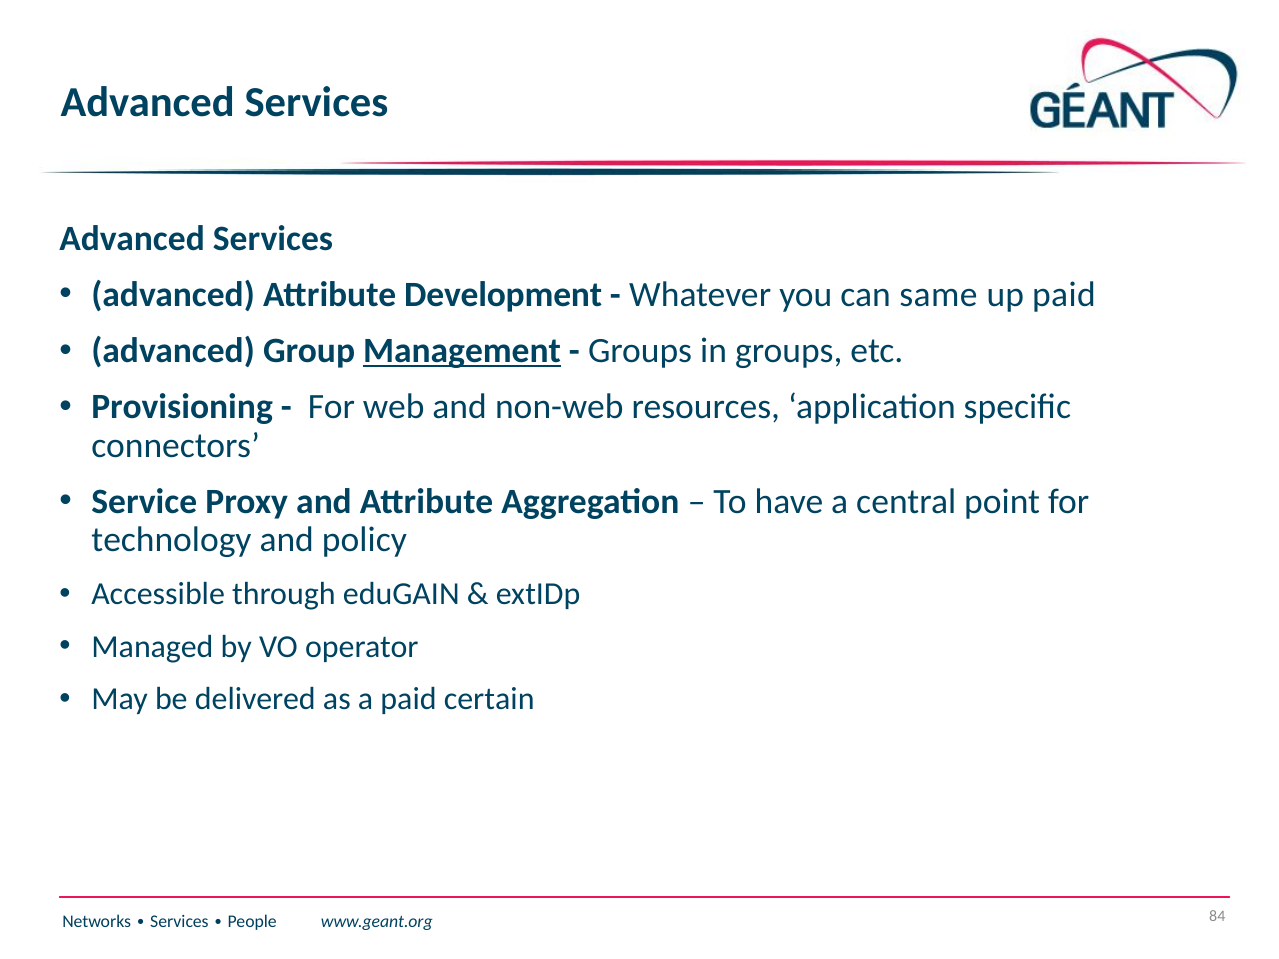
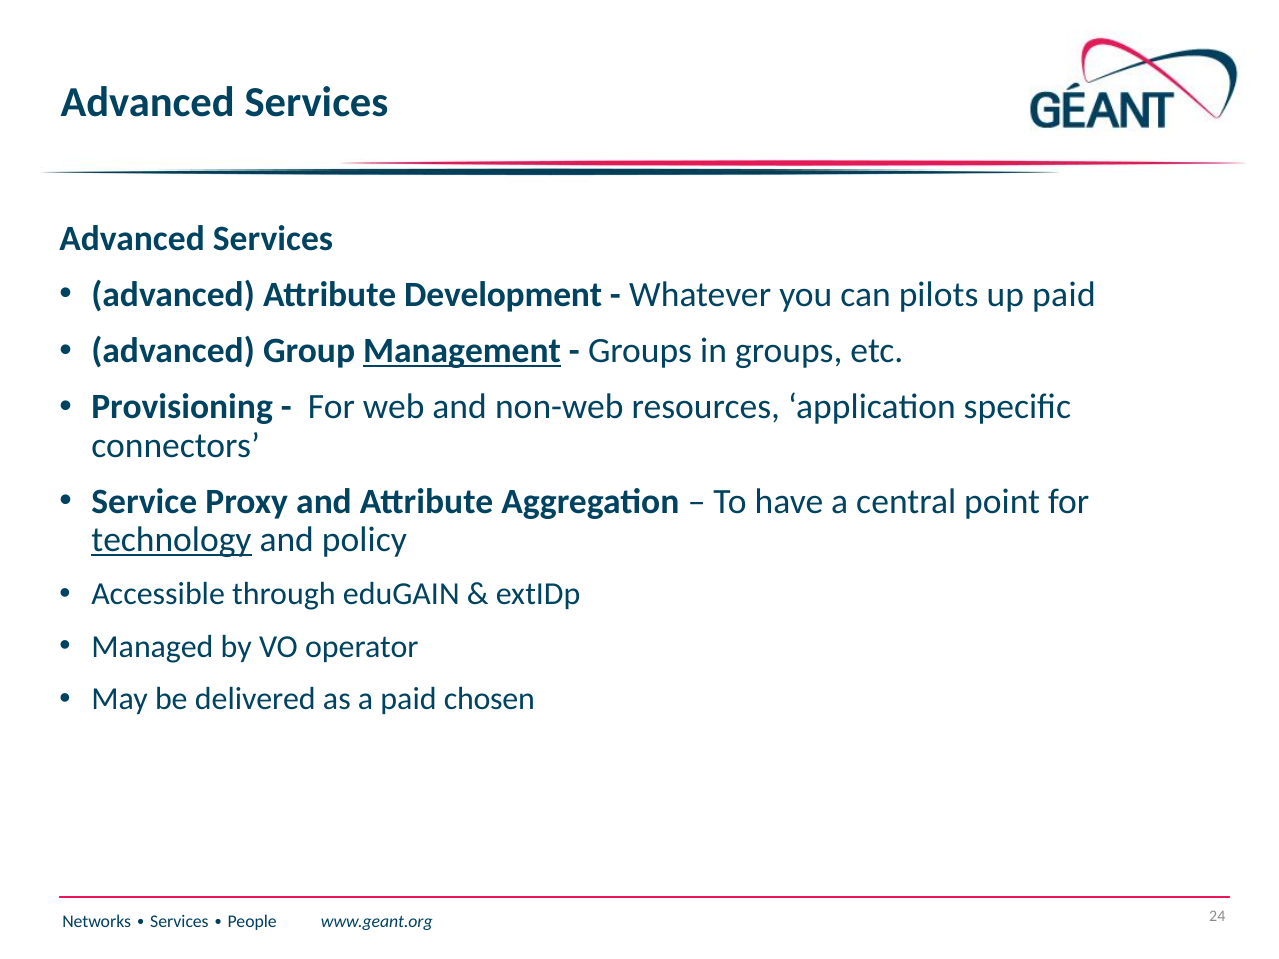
same: same -> pilots (939, 295)
technology underline: none -> present (171, 540)
certain: certain -> chosen (489, 699)
84: 84 -> 24 (1217, 916)
